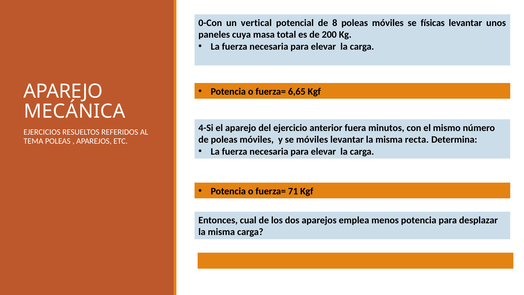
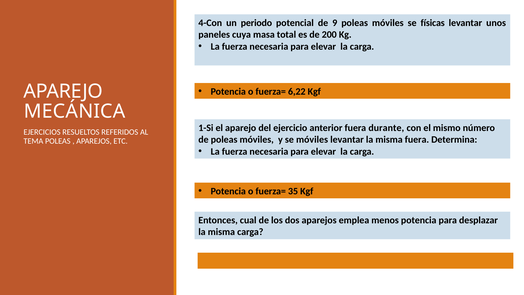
0-Con: 0-Con -> 4-Con (210, 23)
vertical: vertical -> periodo (256, 23)
8: 8 -> 9 (335, 23)
6,65: 6,65 -> 6,22 (297, 92)
4-Si: 4-Si -> 1-Si (206, 128)
minutos: minutos -> durante (386, 128)
misma recta: recta -> fuera (417, 140)
71: 71 -> 35 (293, 191)
